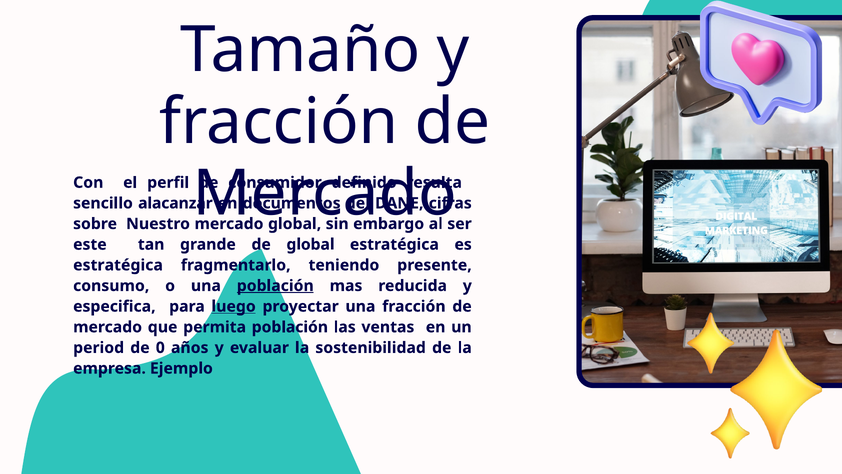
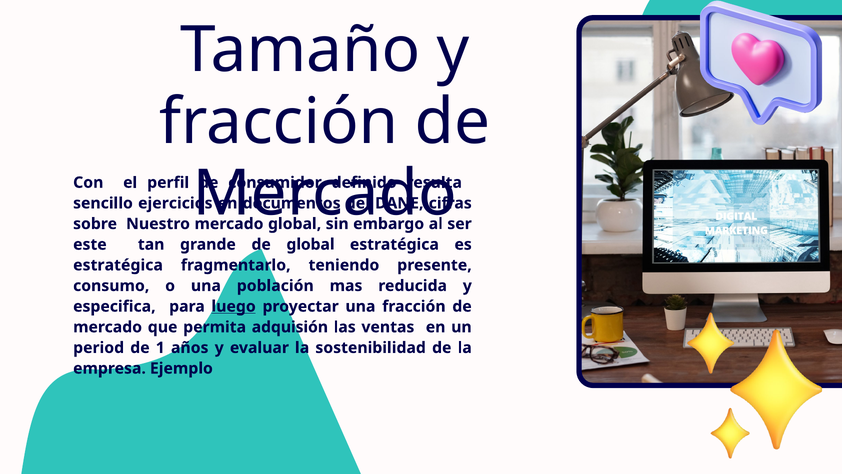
alacanzar: alacanzar -> ejercicios (175, 203)
población underline: present -> none (275, 286)
permita población: población -> adquisión (290, 327)
0: 0 -> 1 (160, 347)
